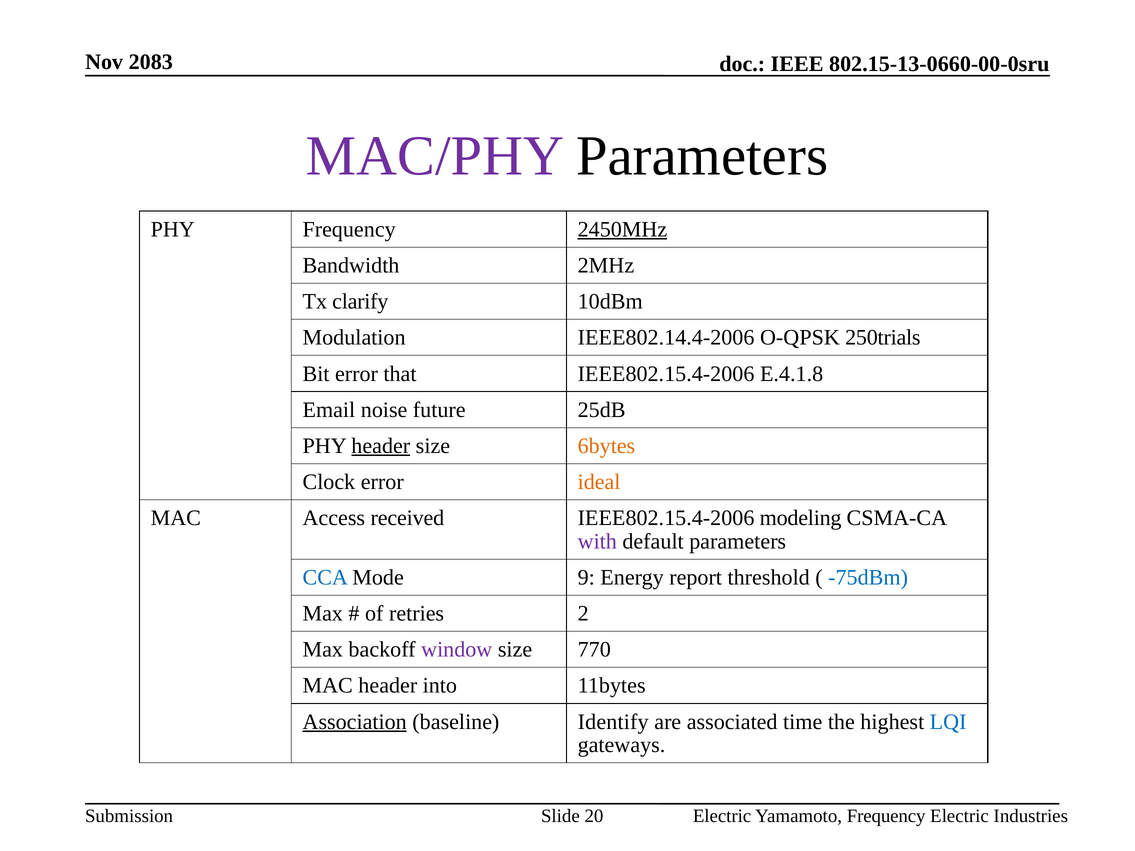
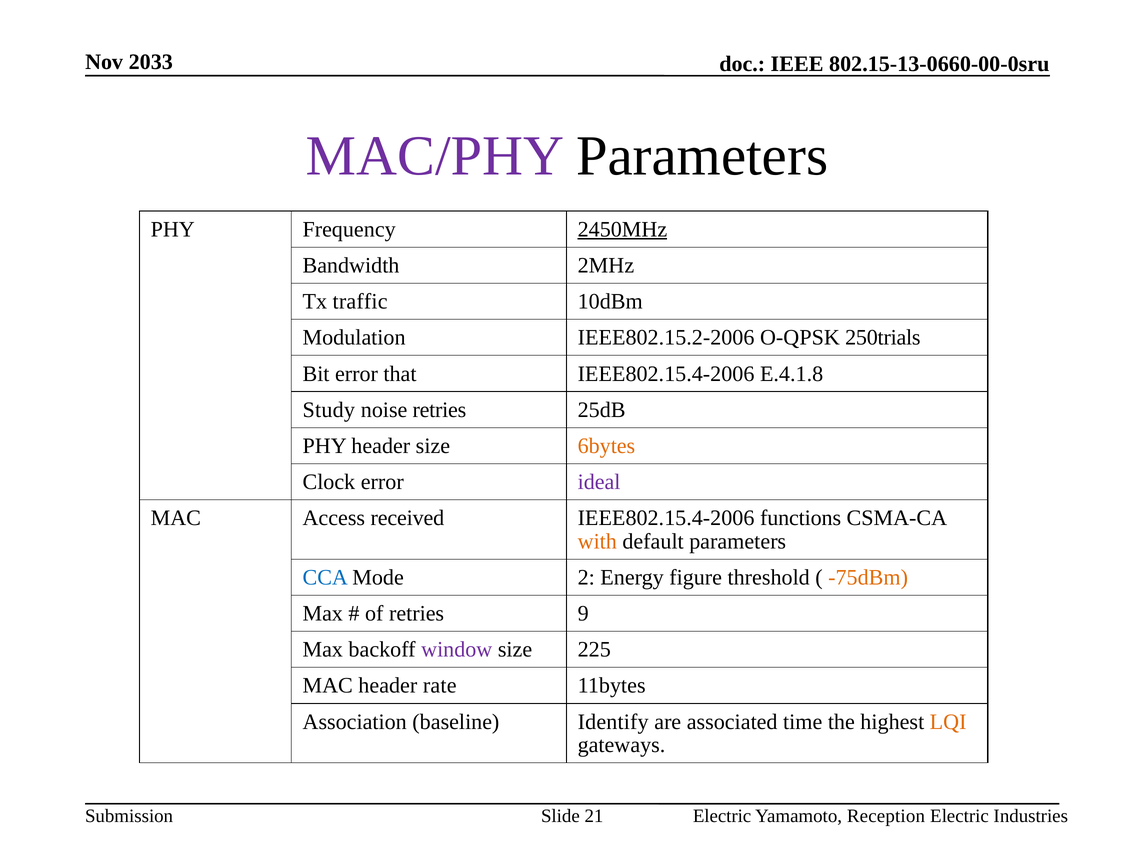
2083: 2083 -> 2033 (151, 62)
clarify: clarify -> traffic (360, 302)
IEEE802.14.4-2006: IEEE802.14.4-2006 -> IEEE802.15.2-2006 (666, 338)
Email: Email -> Study (329, 410)
noise future: future -> retries (439, 410)
header underline: present -> none (381, 446)
ideal colour: orange -> purple (599, 482)
modeling: modeling -> functions (801, 518)
with colour: purple -> orange (597, 541)
9: 9 -> 2 (586, 578)
report: report -> figure (696, 578)
-75dBm colour: blue -> orange (868, 578)
2: 2 -> 9 (583, 614)
770: 770 -> 225 (594, 650)
into: into -> rate (440, 686)
Association underline: present -> none (355, 722)
LQI colour: blue -> orange (948, 722)
Yamamoto Frequency: Frequency -> Reception (886, 816)
20: 20 -> 21 (594, 816)
